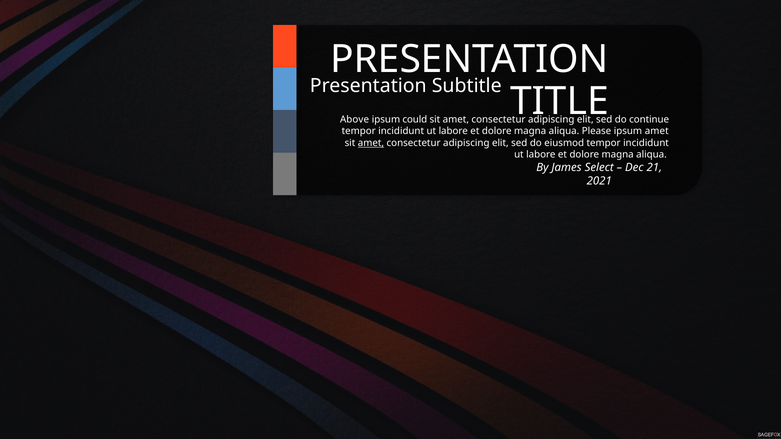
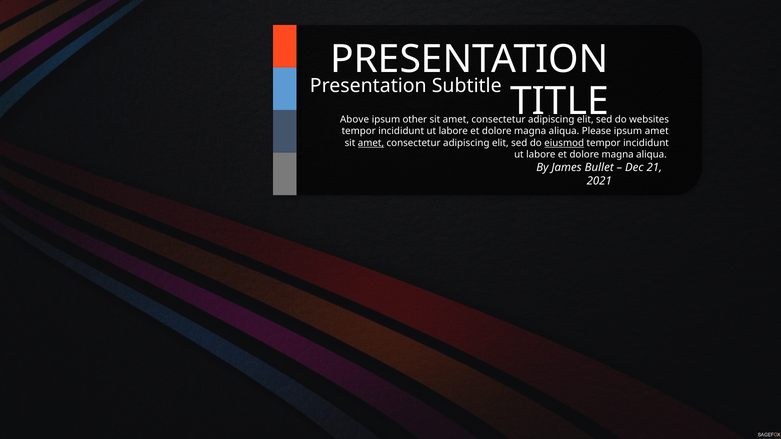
could: could -> other (415, 120)
continue: continue -> websites (649, 120)
eiusmod underline: none -> present (564, 143)
Select: Select -> Bullet (599, 167)
